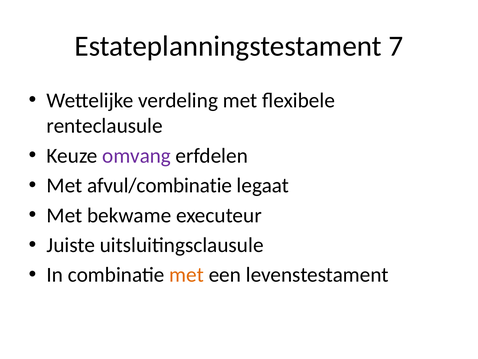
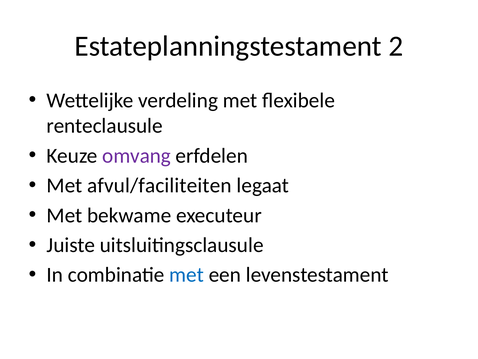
7: 7 -> 2 (396, 46)
afvul/combinatie: afvul/combinatie -> afvul/faciliteiten (159, 185)
met colour: orange -> blue (187, 275)
